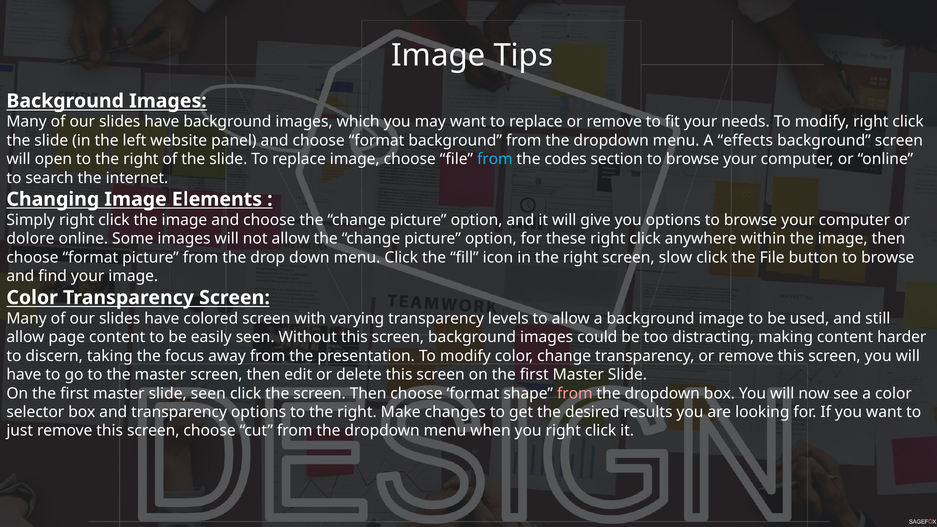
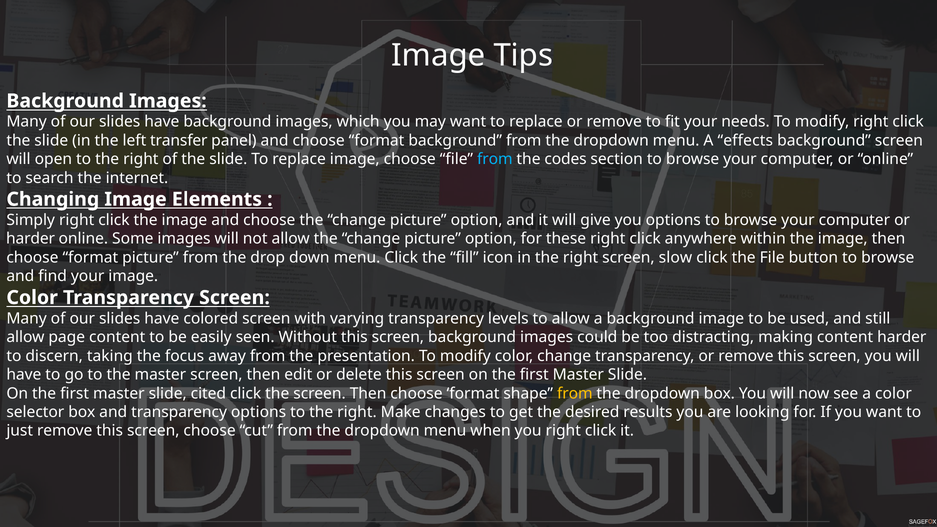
website: website -> transfer (179, 140)
dolore: dolore -> harder (31, 239)
slide seen: seen -> cited (208, 393)
from colour: pink -> yellow (575, 393)
